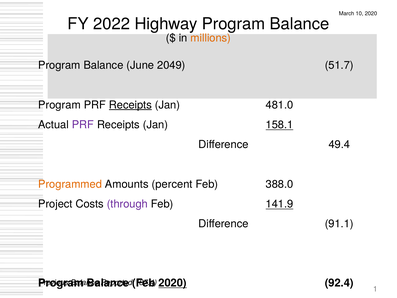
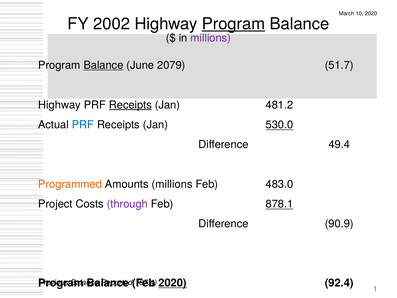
2022: 2022 -> 2002 (112, 24)
Program underline: none -> present (233, 24)
millions colour: orange -> purple (211, 38)
Balance underline: none -> present (103, 65)
2049: 2049 -> 2079 (171, 65)
Program: Program -> Highway (59, 105)
481.0: 481.0 -> 481.2 (279, 105)
PRF colour: purple -> blue (83, 125)
158.1: 158.1 -> 530.0 (279, 125)
Amounts percent: percent -> millions (172, 184)
388.0: 388.0 -> 483.0 (279, 184)
141.9: 141.9 -> 878.1 (279, 204)
91.1: 91.1 -> 90.9 (339, 224)
